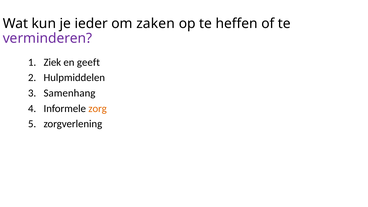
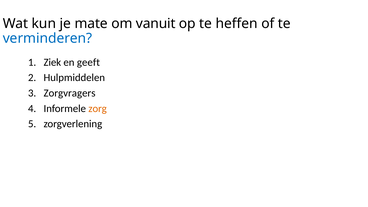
ieder: ieder -> mate (91, 23)
zaken: zaken -> vanuit (156, 23)
verminderen colour: purple -> blue (47, 38)
Samenhang: Samenhang -> Zorgvragers (70, 93)
